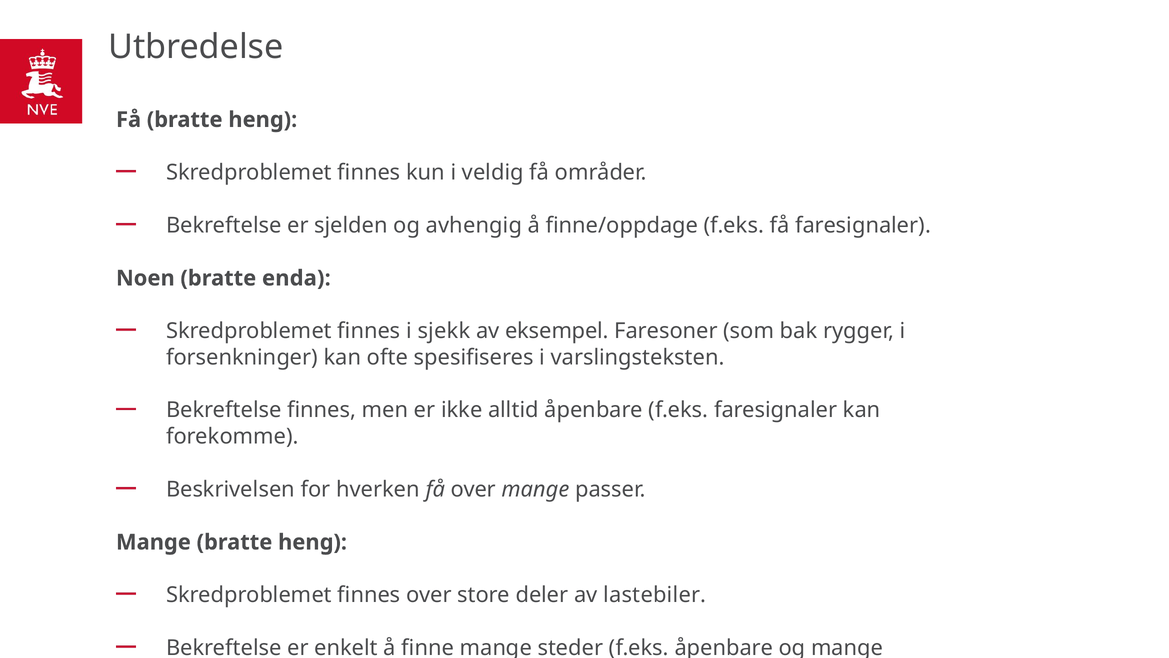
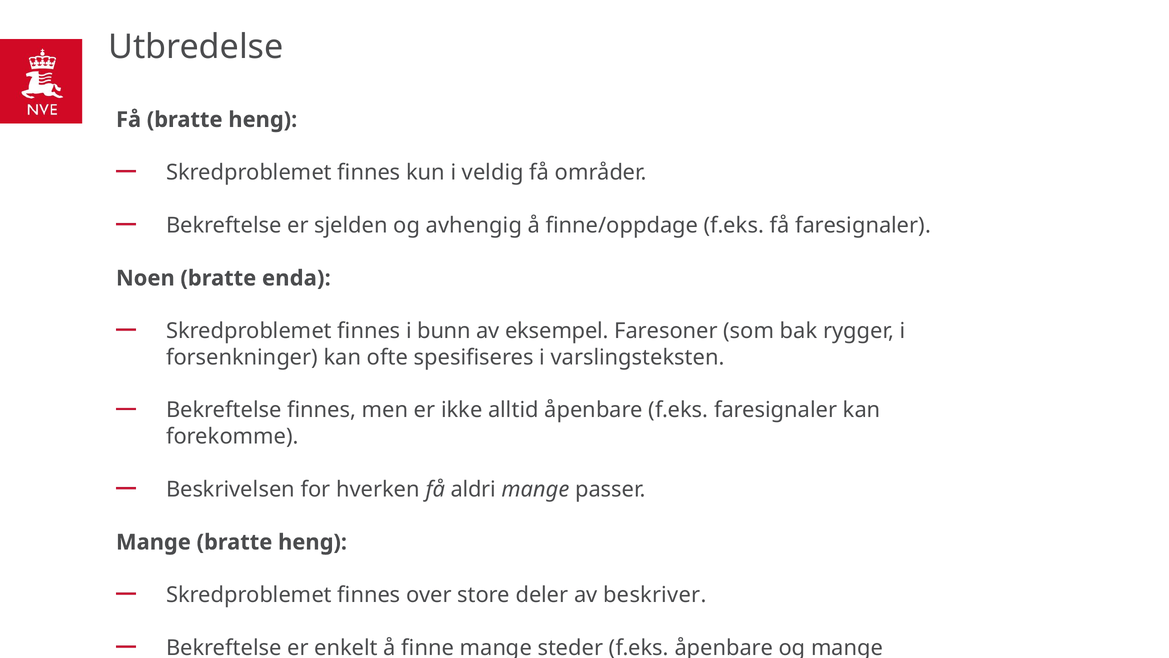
sjekk: sjekk -> bunn (444, 331)
få over: over -> aldri (473, 489)
lastebiler: lastebiler -> beskriver (655, 595)
